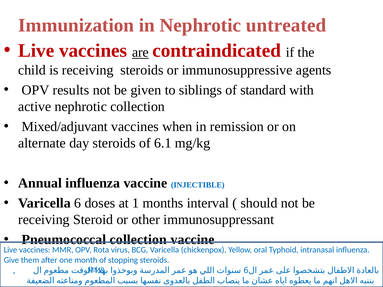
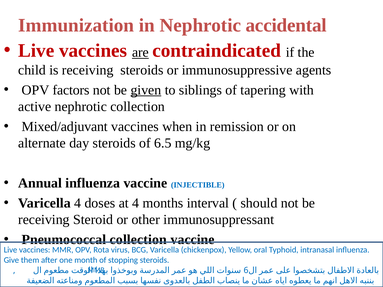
untreated: untreated -> accidental (286, 25)
results: results -> factors (71, 90)
given underline: none -> present (146, 90)
standard: standard -> tapering (263, 90)
6.1: 6.1 -> 6.5 (163, 143)
Varicella 6: 6 -> 4 (78, 203)
at 1: 1 -> 4 (136, 203)
